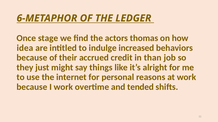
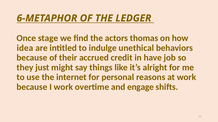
increased: increased -> unethical (136, 48)
than: than -> have (153, 58)
tended: tended -> engage (141, 87)
